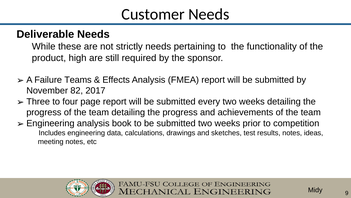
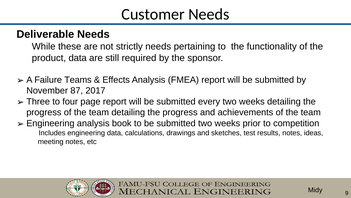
product high: high -> data (78, 58)
82: 82 -> 87 (77, 90)
